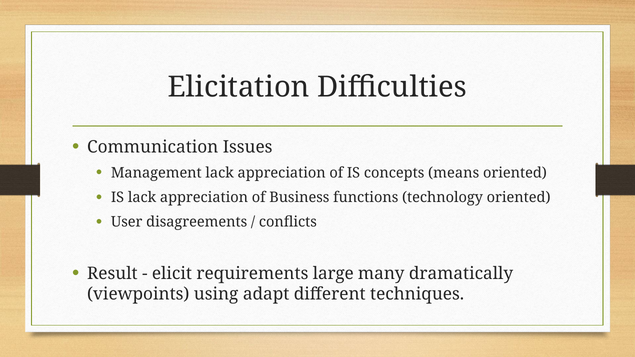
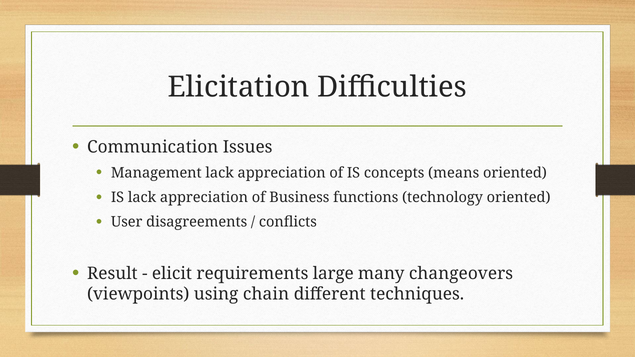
dramatically: dramatically -> changeovers (461, 274)
adapt: adapt -> chain (266, 294)
